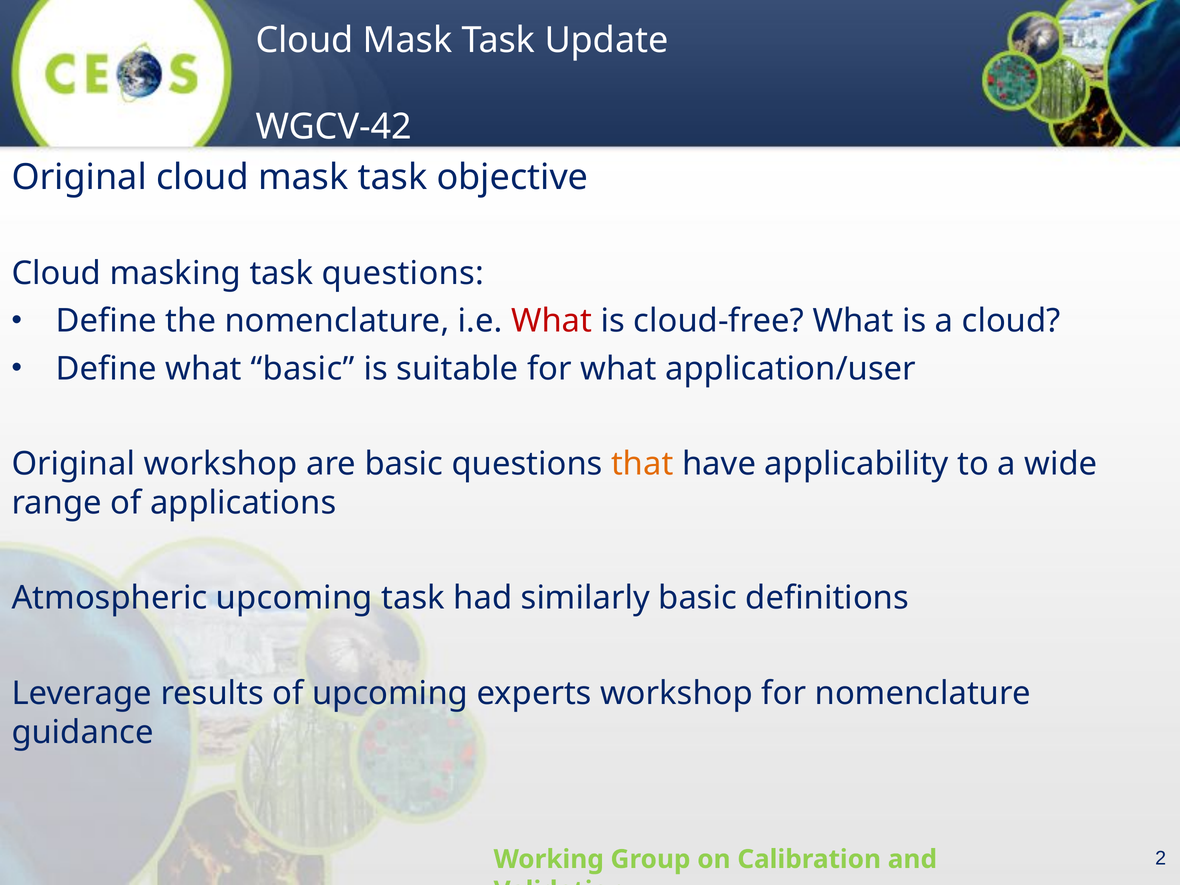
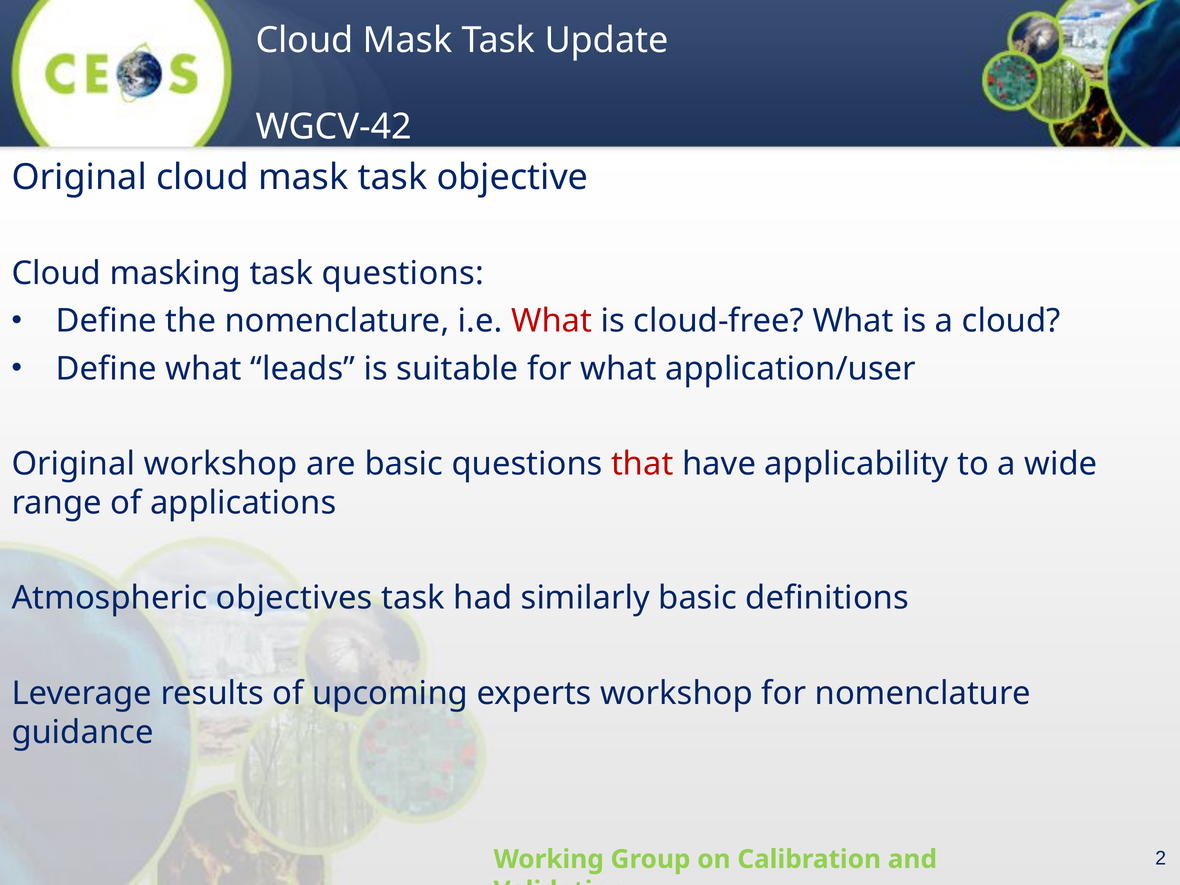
what basic: basic -> leads (303, 369)
that colour: orange -> red (642, 464)
Atmospheric upcoming: upcoming -> objectives (294, 598)
